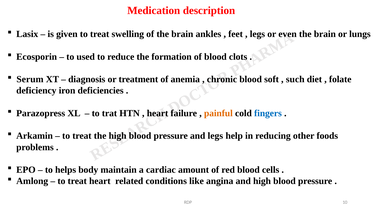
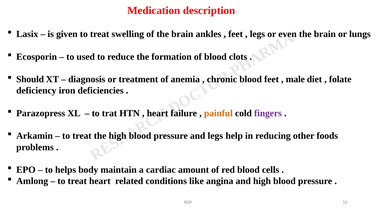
Serum: Serum -> Should (30, 79)
blood soft: soft -> feet (272, 79)
such: such -> male (295, 79)
fingers colour: blue -> purple (268, 113)
